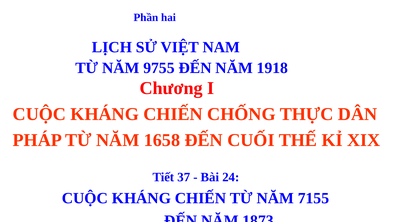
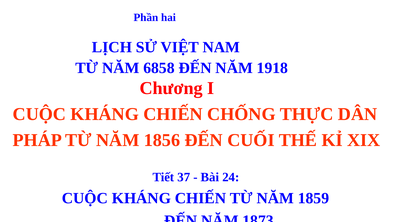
9755: 9755 -> 6858 (159, 68)
1658: 1658 -> 1856 (162, 140)
7155: 7155 -> 1859 (313, 198)
